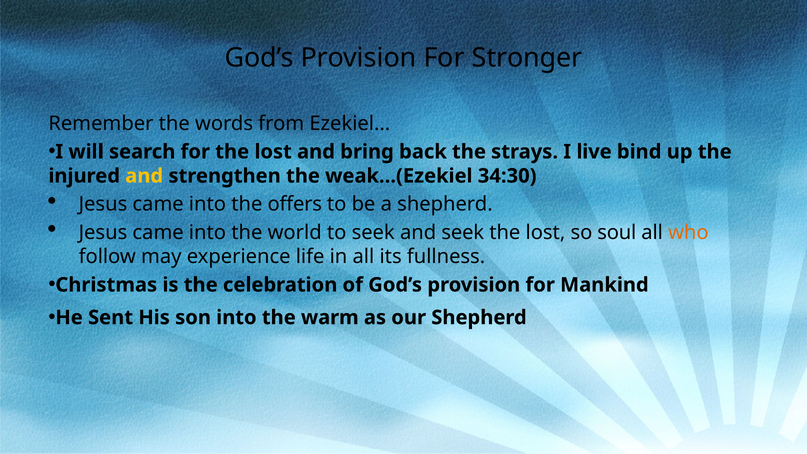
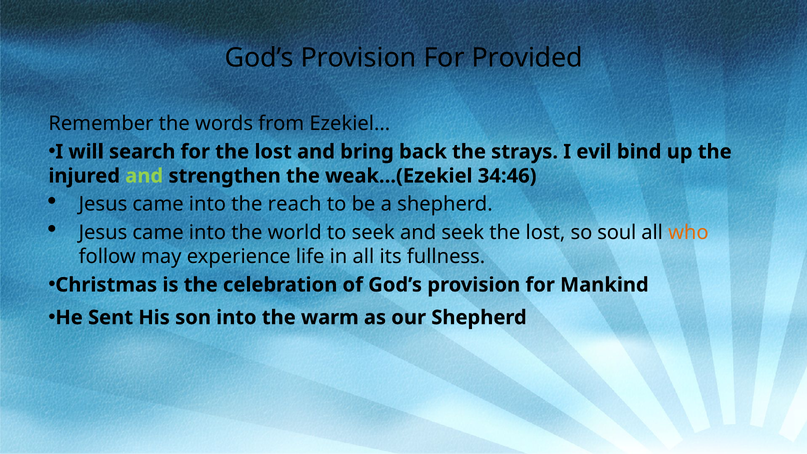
Stronger: Stronger -> Provided (527, 58)
live: live -> evil (594, 152)
and colour: yellow -> light green (144, 176)
34:30: 34:30 -> 34:46 (507, 176)
offers: offers -> reach (295, 204)
